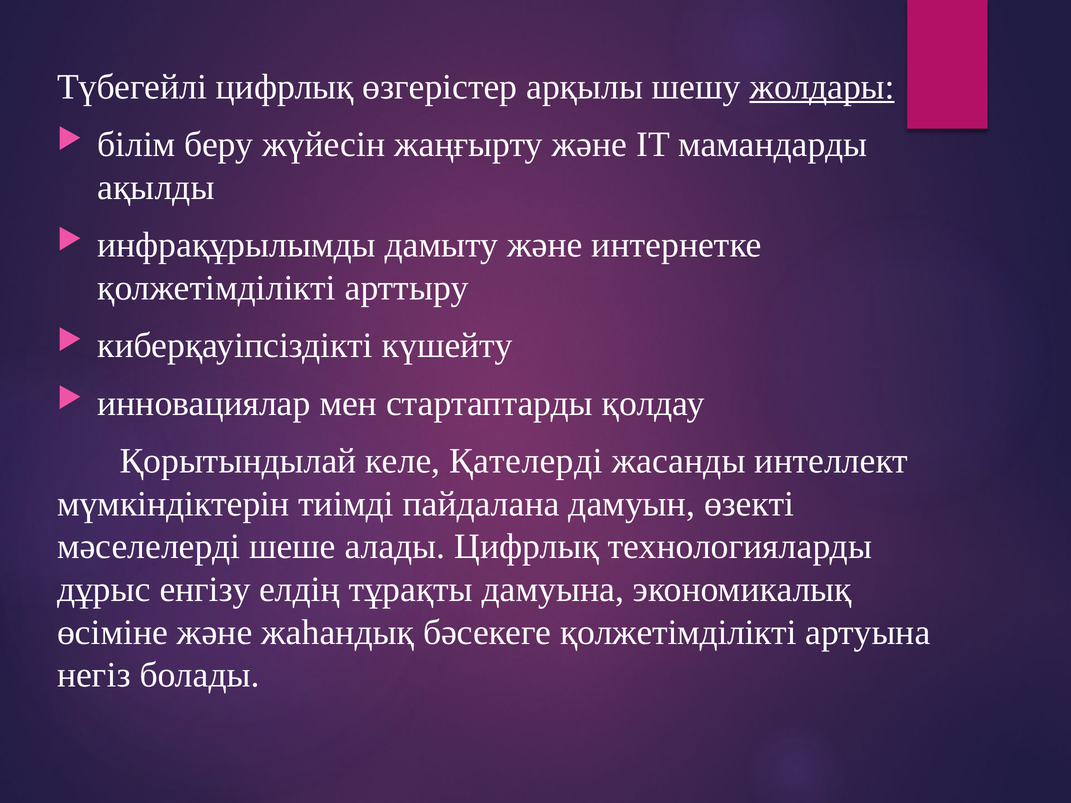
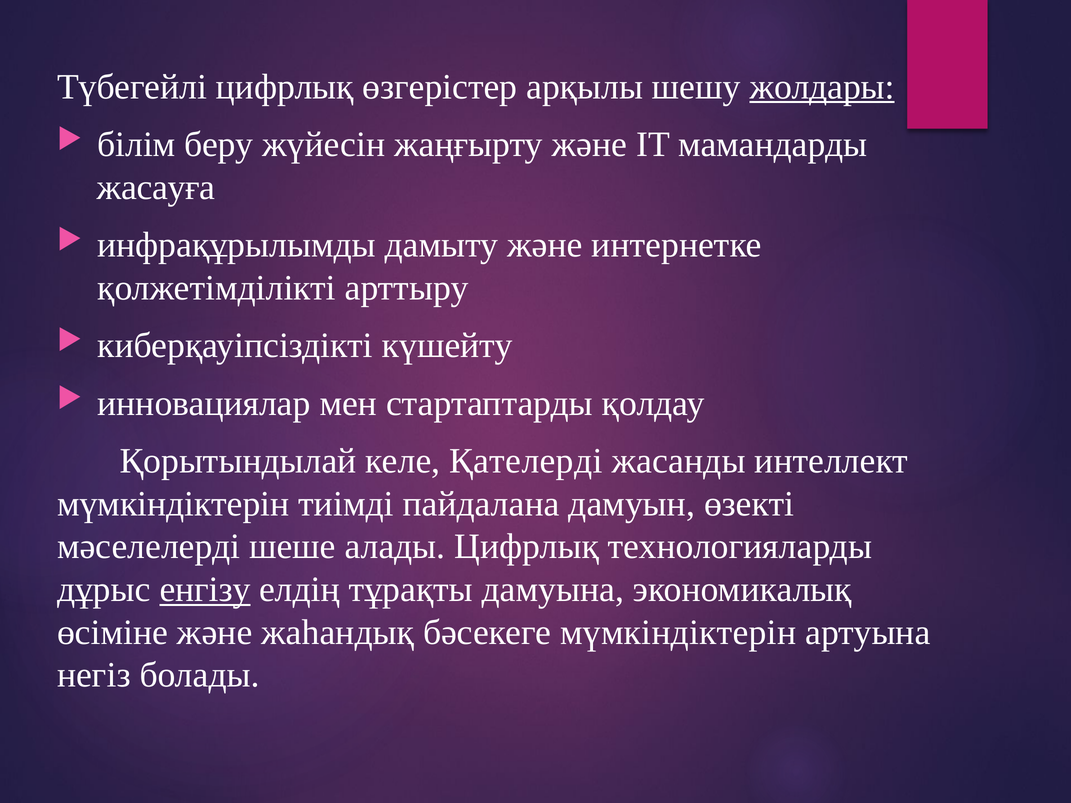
ақылды: ақылды -> жасауға (156, 187)
енгізу underline: none -> present (205, 590)
бәсекеге қолжетімділікті: қолжетімділікті -> мүмкіндіктерін (678, 633)
